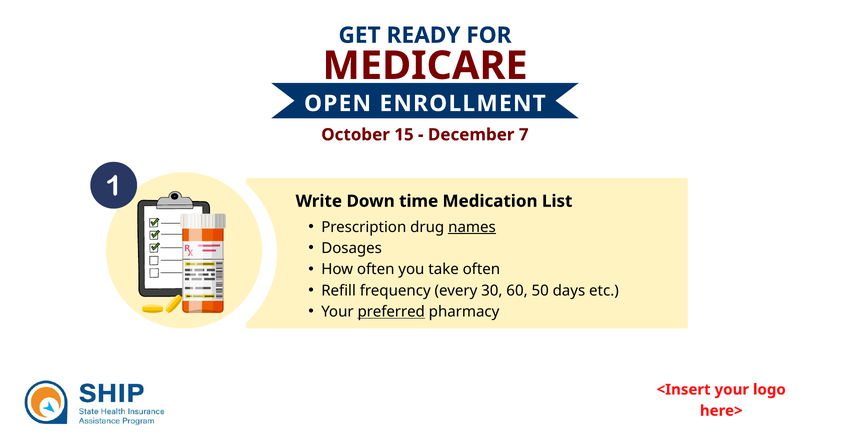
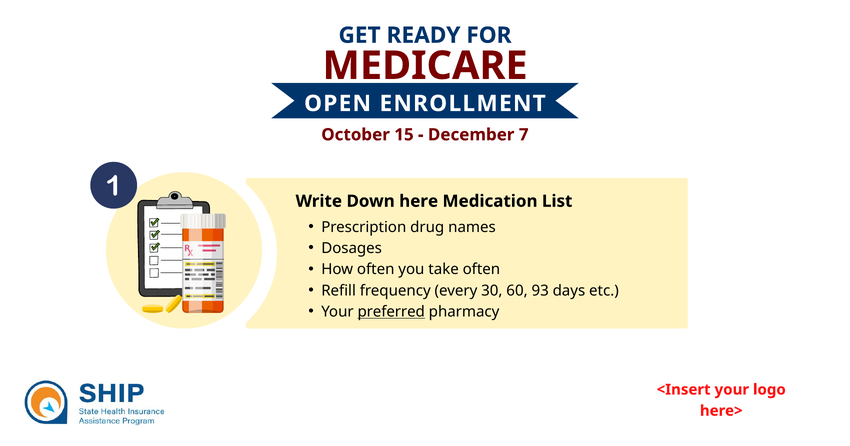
time: time -> here (419, 201)
names underline: present -> none (472, 227)
50: 50 -> 93 (540, 290)
